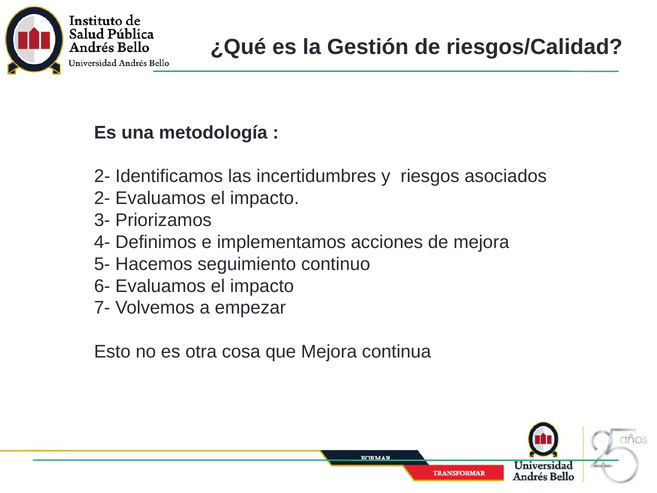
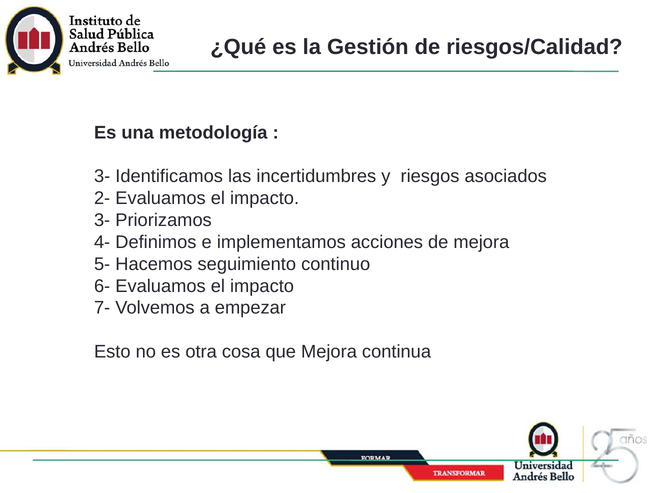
2-: 2- -> 3- (102, 176)
